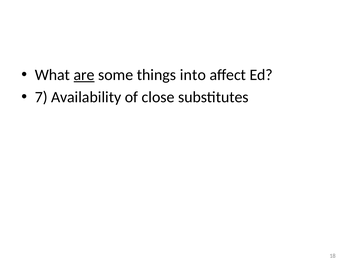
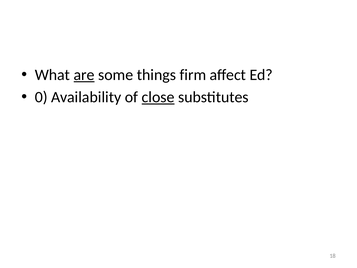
into: into -> firm (193, 75)
7: 7 -> 0 (41, 97)
close underline: none -> present (158, 97)
